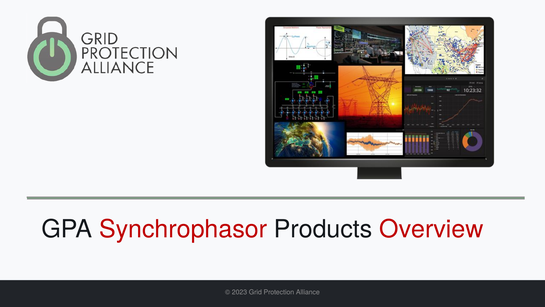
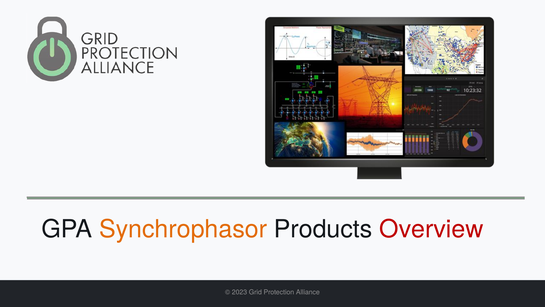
Synchrophasor colour: red -> orange (183, 229)
